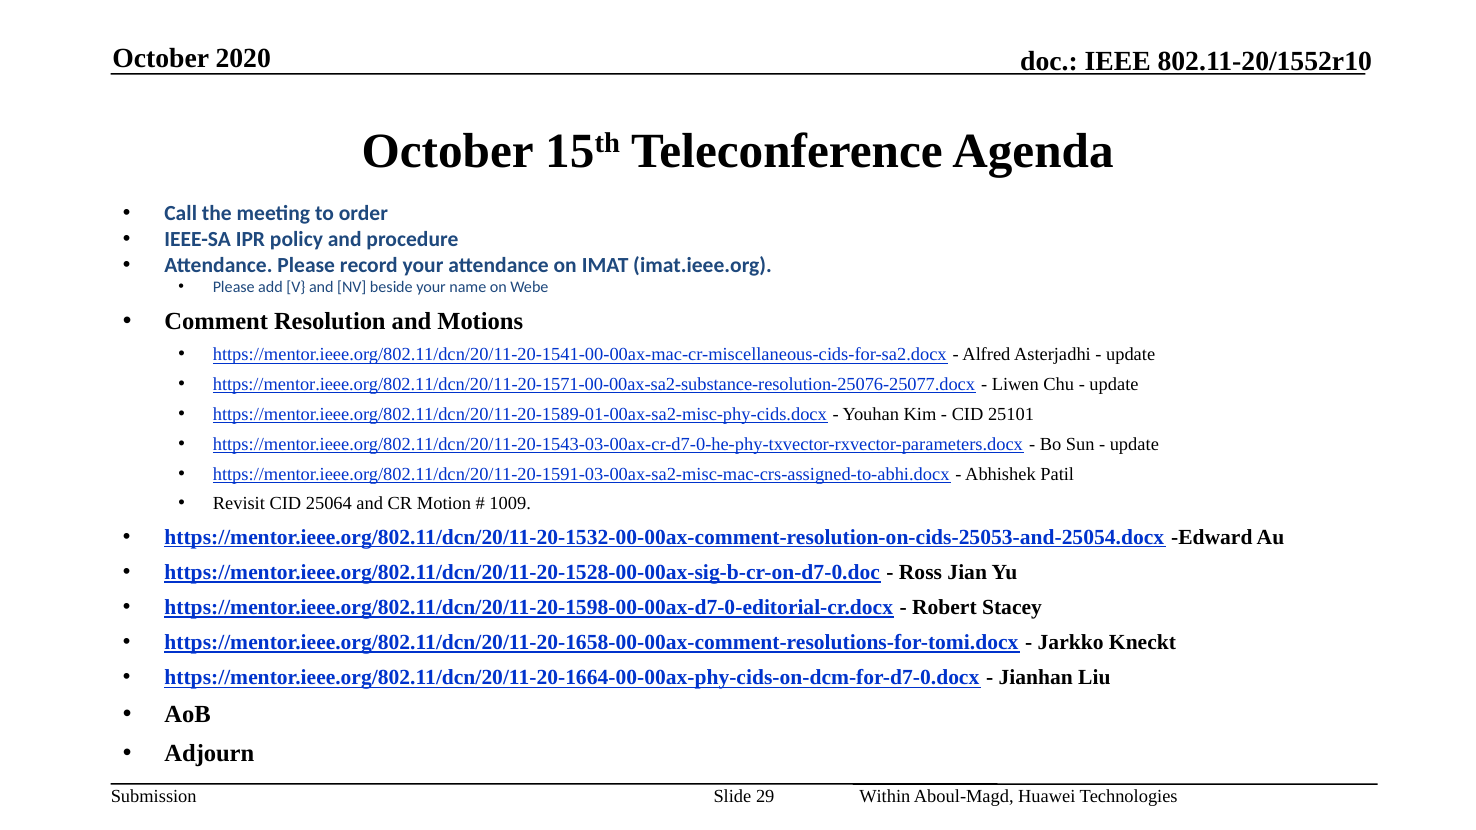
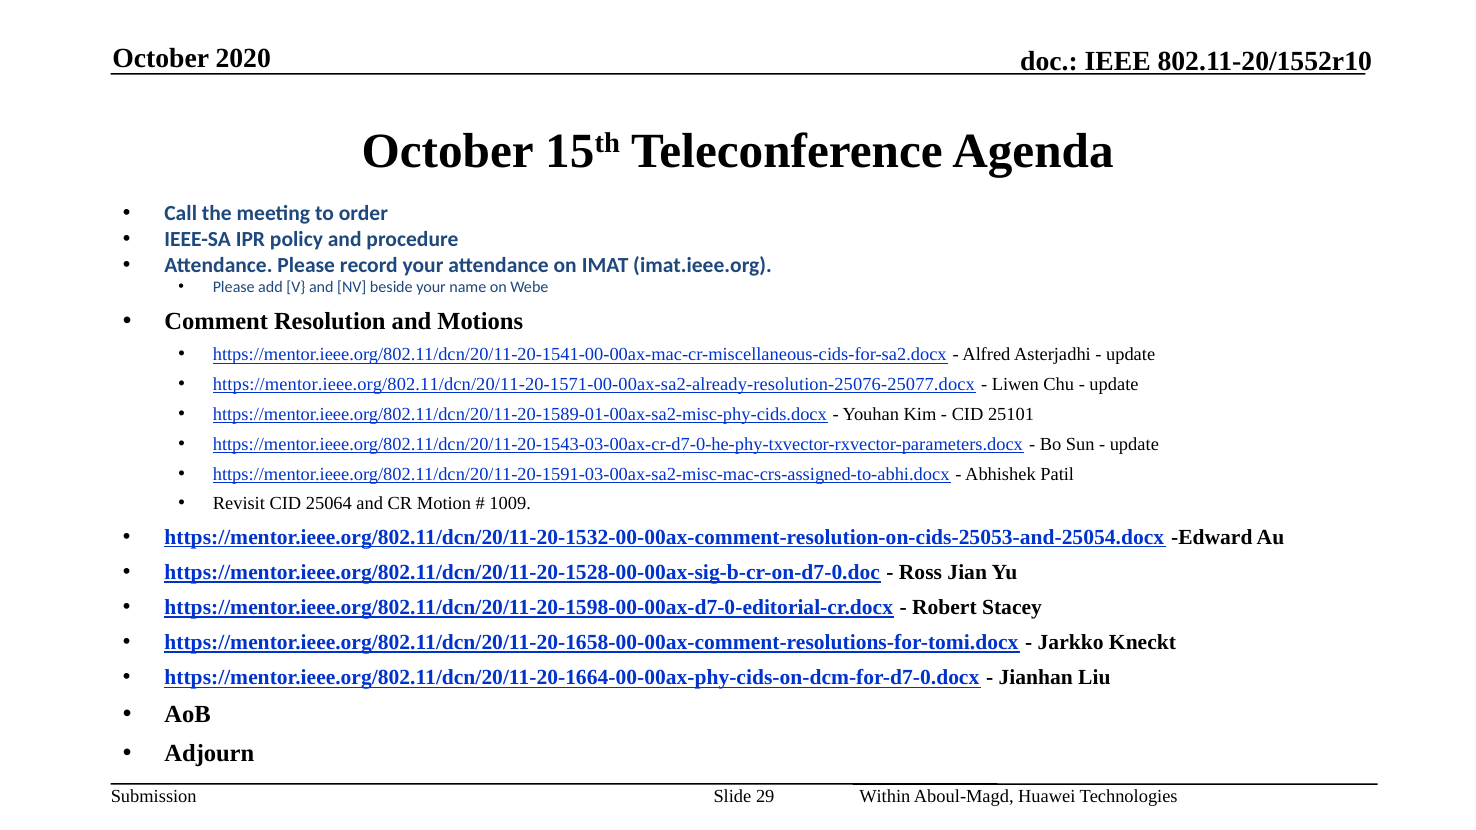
https://mentor.ieee.org/802.11/dcn/20/11-20-1571-00-00ax-sa2-substance-resolution-25076-25077.docx: https://mentor.ieee.org/802.11/dcn/20/11-20-1571-00-00ax-sa2-substance-resolution-25076-25077.docx -> https://mentor.ieee.org/802.11/dcn/20/11-20-1571-00-00ax-sa2-already-resolution-25076-25077.docx (594, 385)
